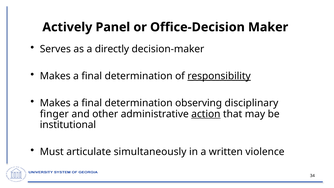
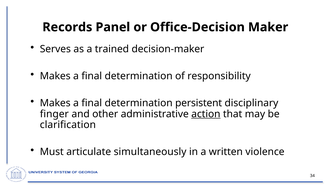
Actively: Actively -> Records (67, 27)
directly: directly -> trained (112, 49)
responsibility underline: present -> none (219, 76)
observing: observing -> persistent (199, 103)
institutional: institutional -> clarification (68, 125)
